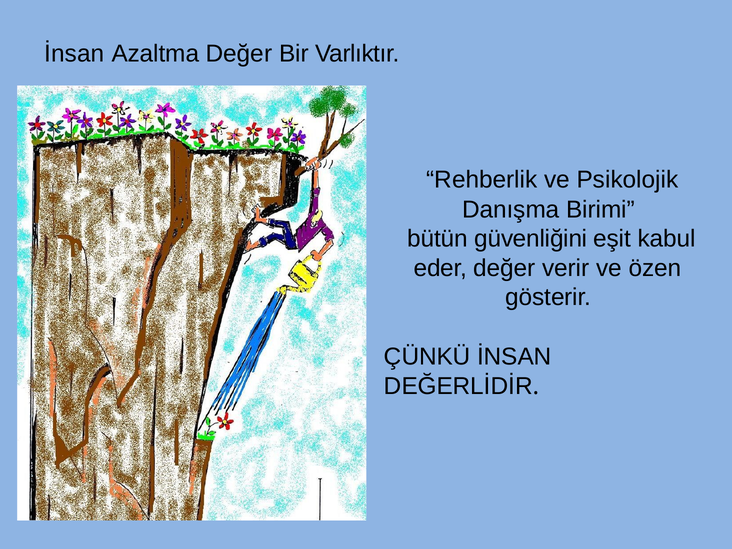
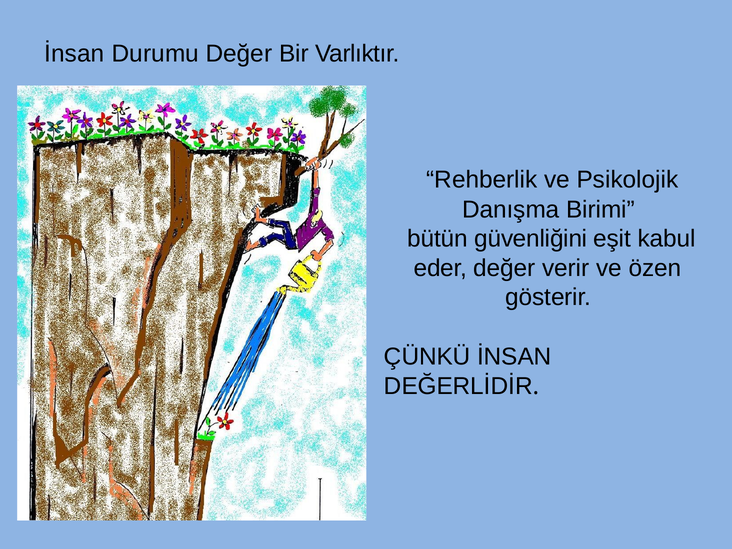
Azaltma: Azaltma -> Durumu (155, 54)
